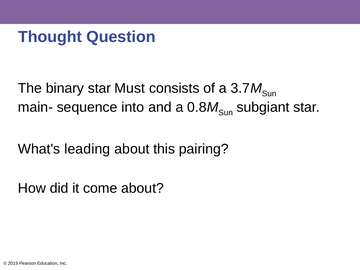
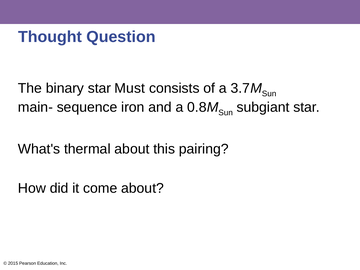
into: into -> iron (133, 107)
leading: leading -> thermal (87, 149)
